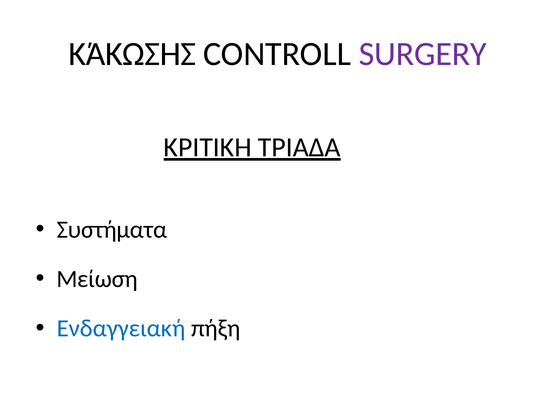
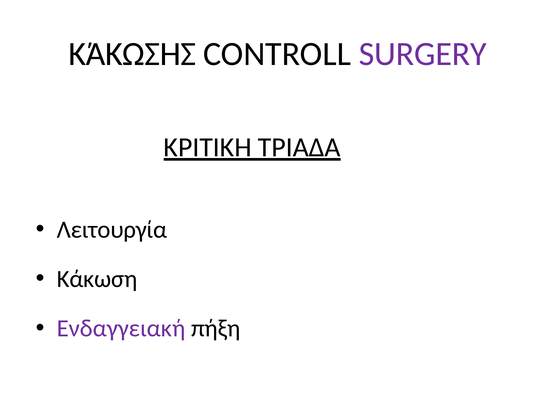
Συστήματα: Συστήματα -> Λειτουργία (112, 230)
Μείωση: Μείωση -> Κάκωση (97, 279)
Ενδαγγειακή colour: blue -> purple (121, 328)
